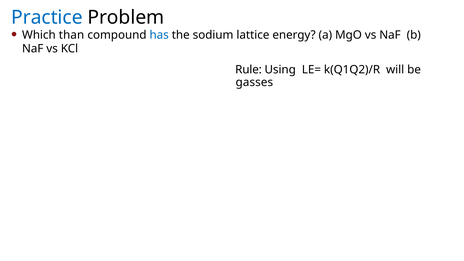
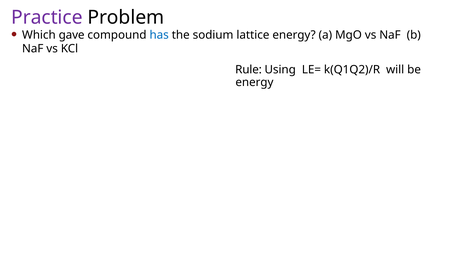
Practice colour: blue -> purple (47, 17)
than: than -> gave (72, 35)
gasses: gasses -> energy (254, 82)
